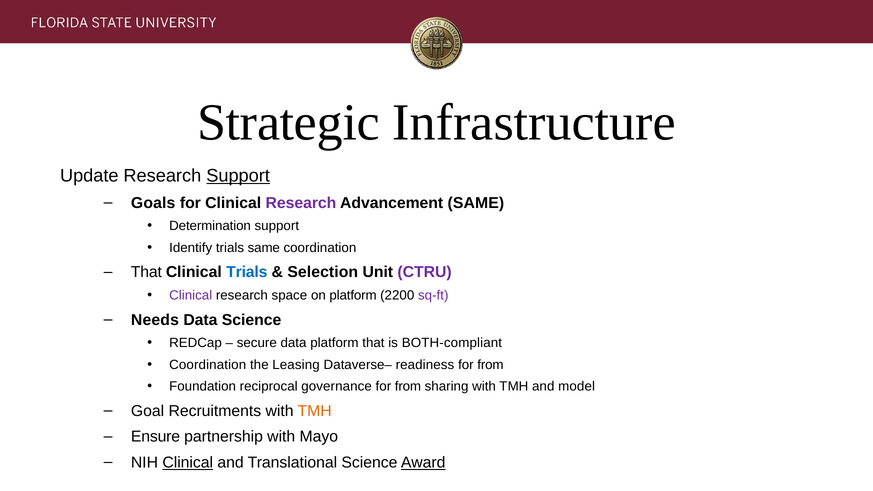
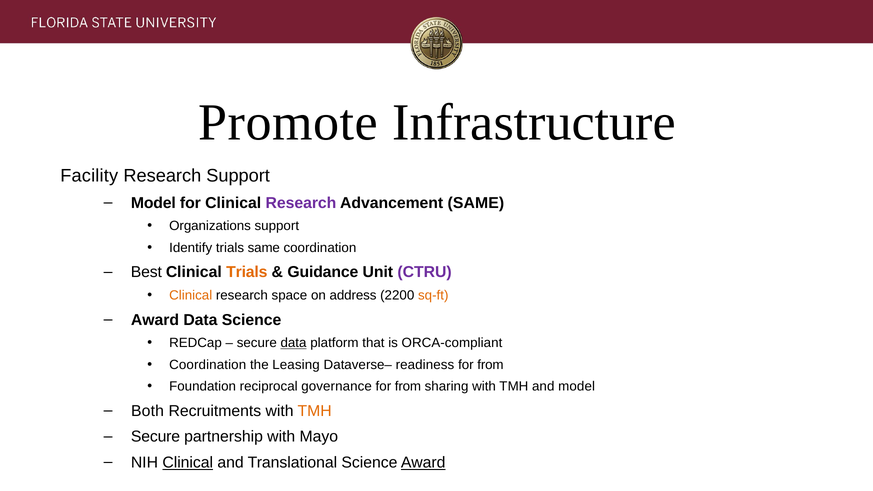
Strategic: Strategic -> Promote (288, 123)
Update: Update -> Facility (89, 176)
Support underline: present -> none (238, 176)
Goals: Goals -> Model (153, 203)
Determination: Determination -> Organizations (210, 226)
That: That -> Best (146, 272)
Trials colour: blue -> orange (247, 272)
Selection: Selection -> Guidance (323, 272)
Clinical colour: purple -> orange (191, 295)
on platform: platform -> address (353, 295)
sq-ft colour: purple -> orange (433, 295)
Needs: Needs -> Award (155, 320)
data underline: none -> present (294, 343)
BOTH-compliant: BOTH-compliant -> ORCA-compliant (452, 343)
Goal: Goal -> Both (148, 411)
Ensure: Ensure -> Secure (156, 437)
